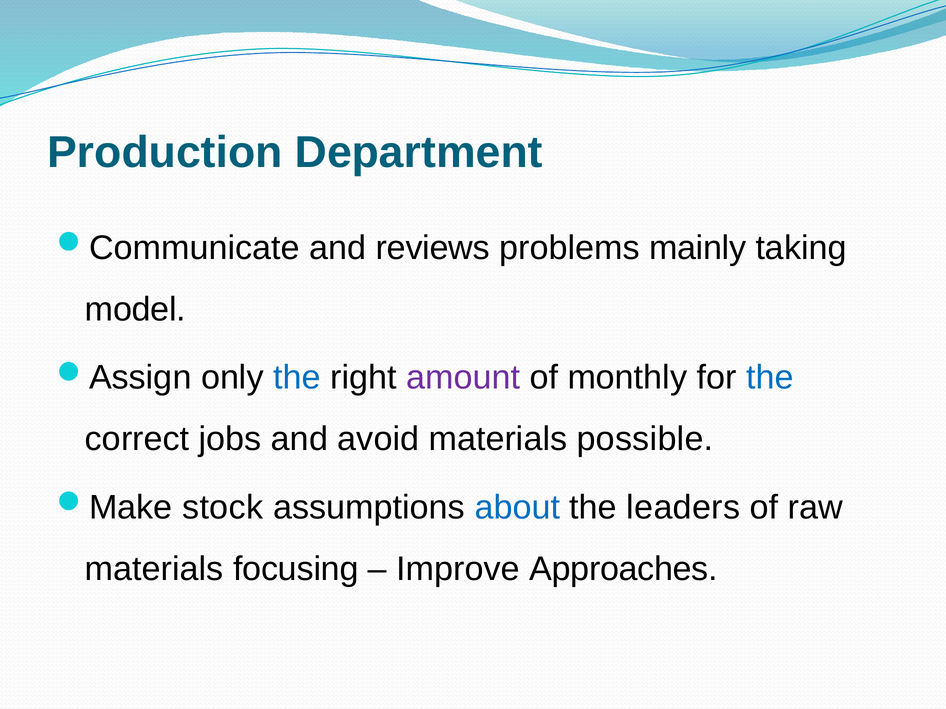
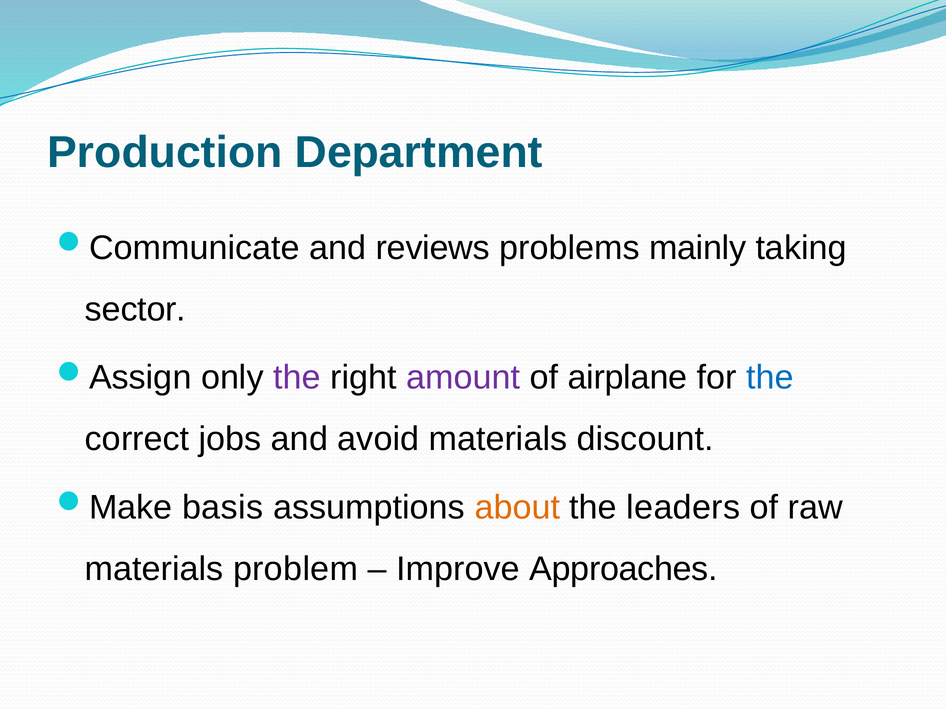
model: model -> sector (135, 310)
the colour: blue -> purple (297, 378)
monthly: monthly -> airplane (627, 378)
possible: possible -> discount (645, 439)
stock: stock -> basis (223, 508)
about colour: blue -> orange (517, 508)
focusing: focusing -> problem (296, 569)
